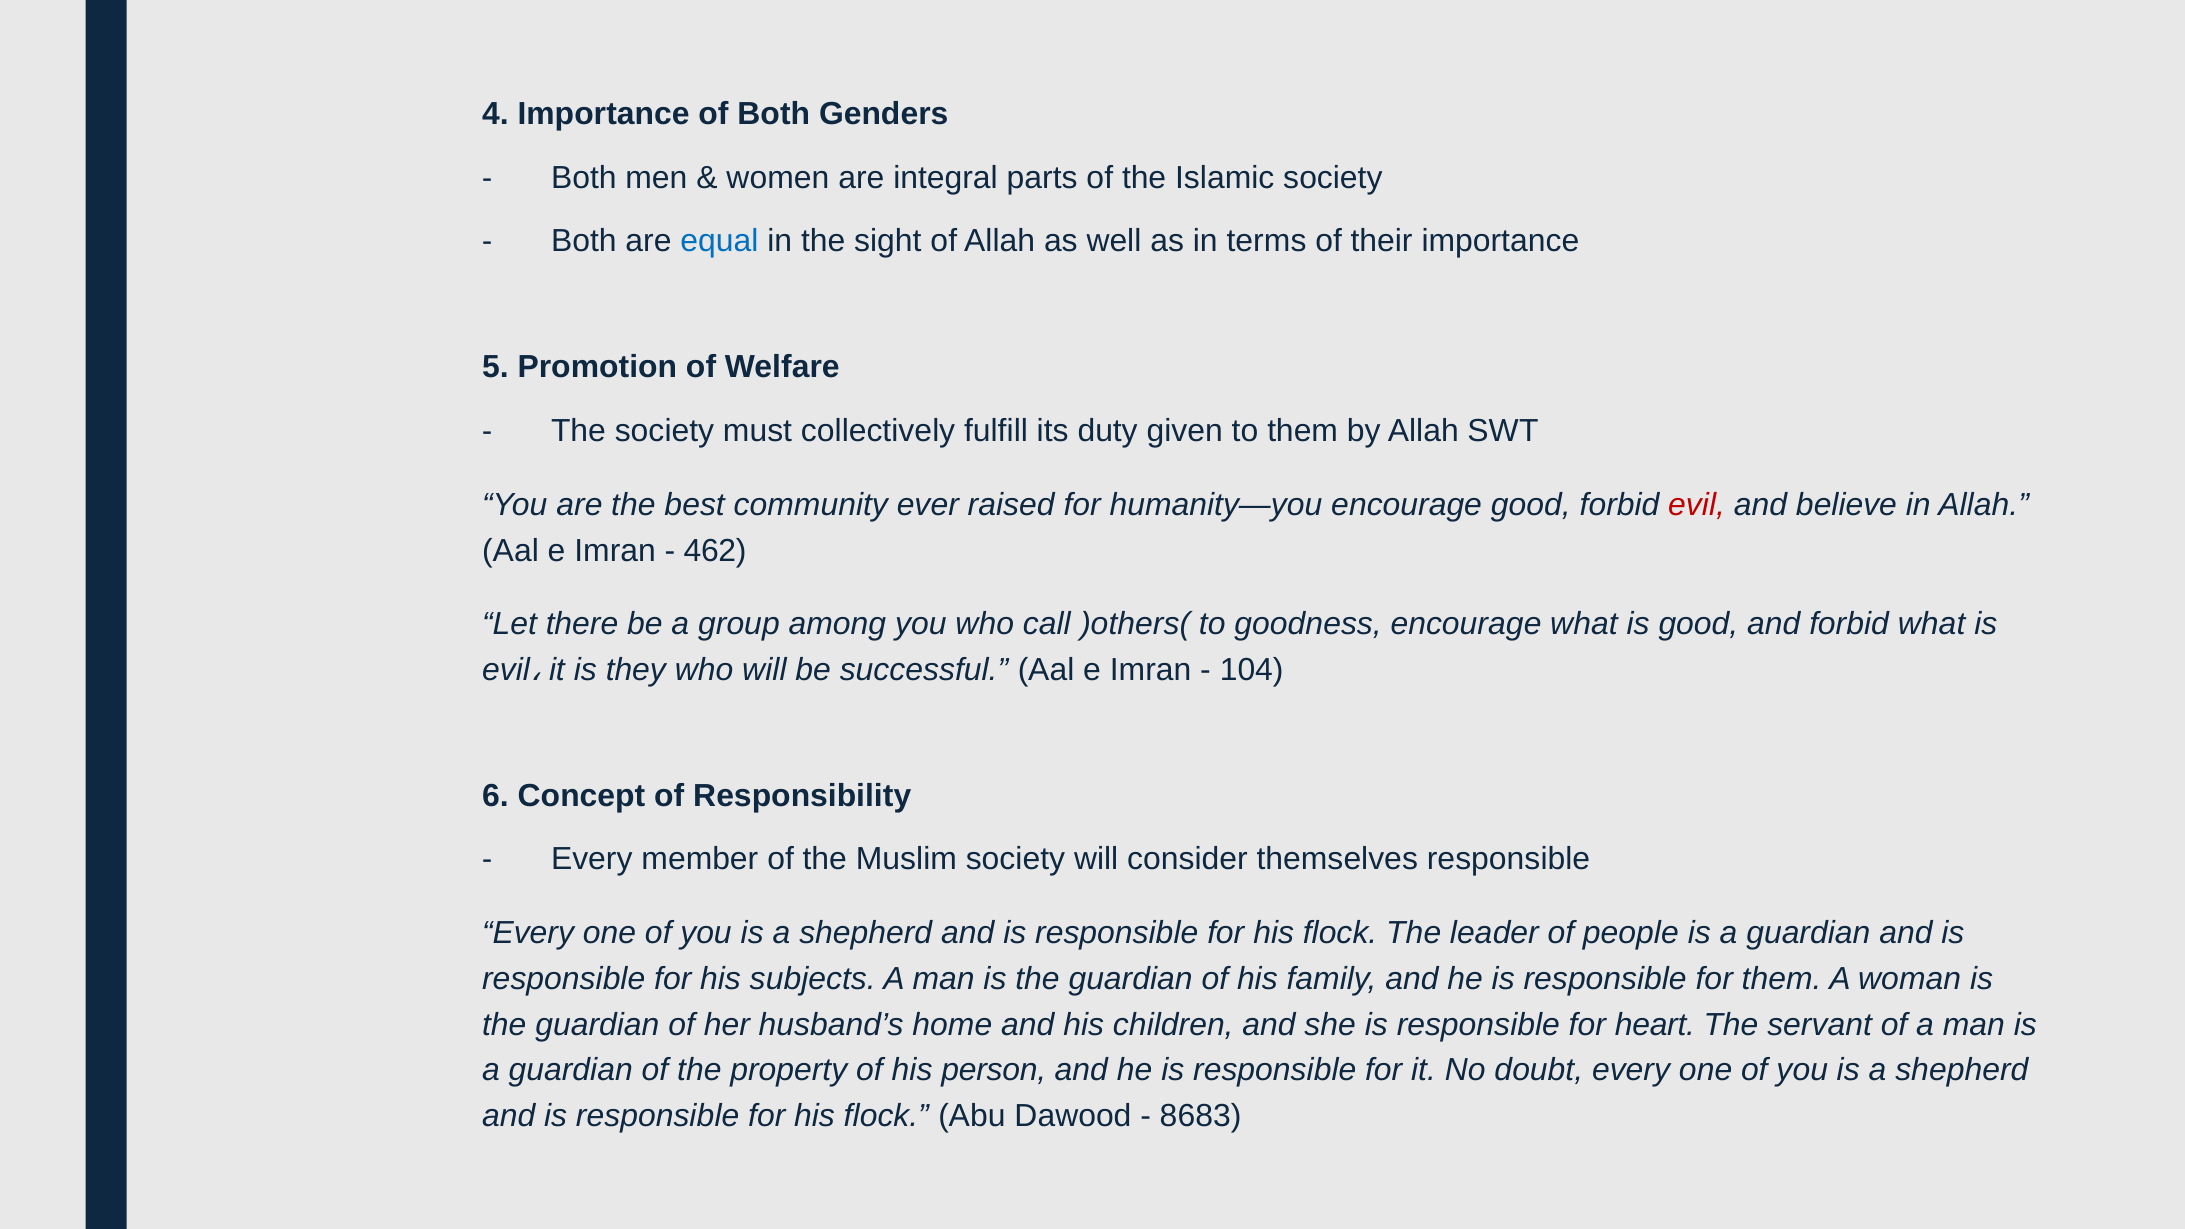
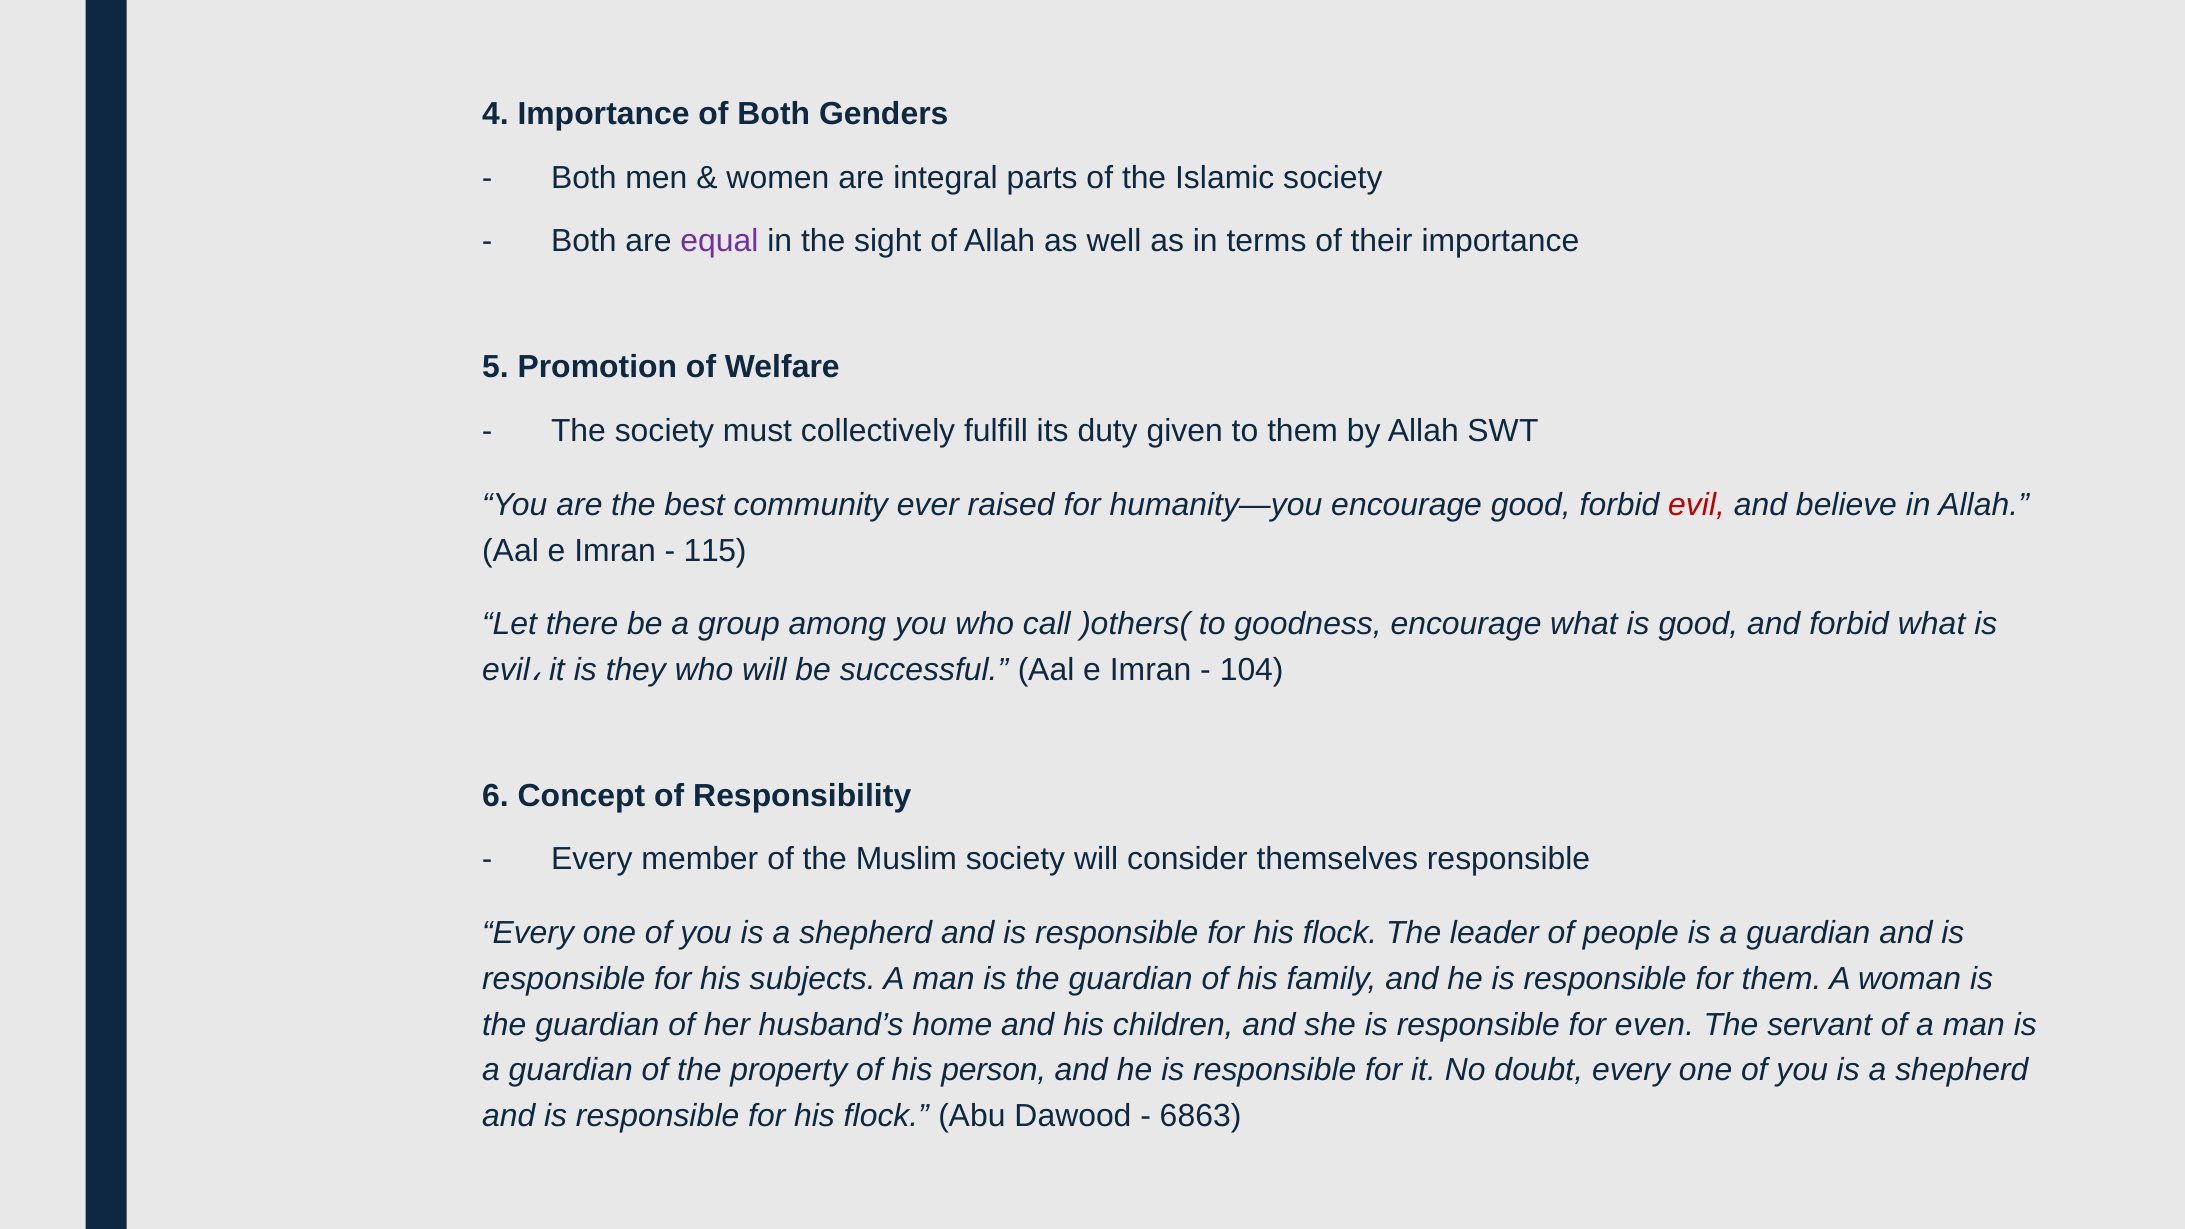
equal colour: blue -> purple (719, 241)
462: 462 -> 115 (715, 551)
heart: heart -> even (1655, 1025)
8683: 8683 -> 6863 (1201, 1116)
